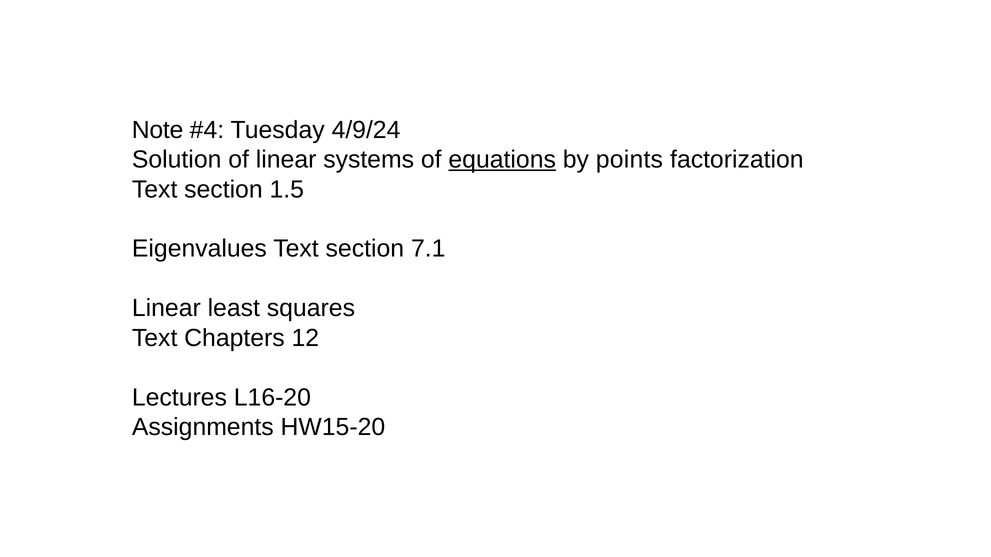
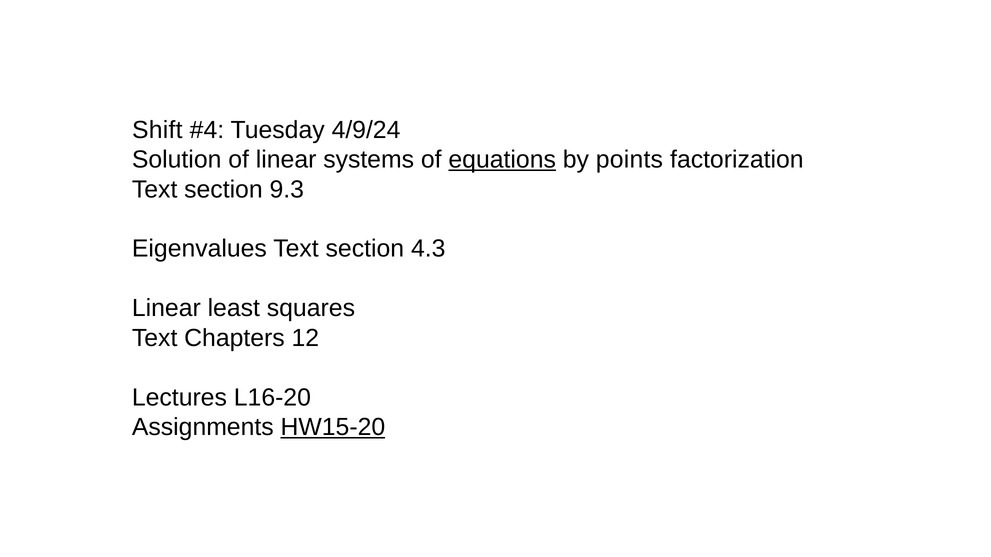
Note: Note -> Shift (157, 130)
1.5: 1.5 -> 9.3 (287, 190)
7.1: 7.1 -> 4.3 (428, 249)
HW15-20 underline: none -> present (333, 427)
